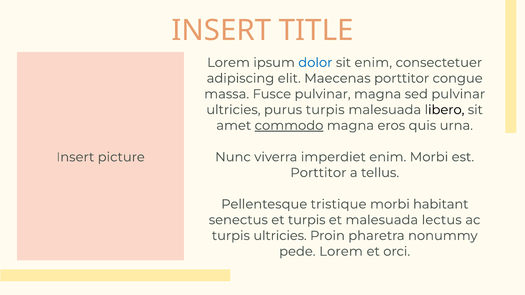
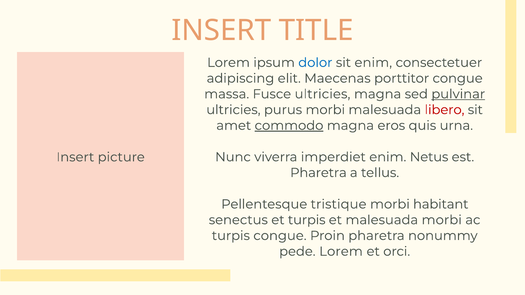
Fusce pulvinar: pulvinar -> ultricies (322, 94)
pulvinar underline: none -> present (458, 94)
purus turpis: turpis -> morbi (325, 110)
libero colour: black -> red (444, 110)
enim Morbi: Morbi -> Netus (429, 157)
Porttitor: Porttitor -> Pharetra (318, 173)
malesuada lectus: lectus -> morbi (442, 220)
turpis ultricies: ultricies -> congue (280, 236)
